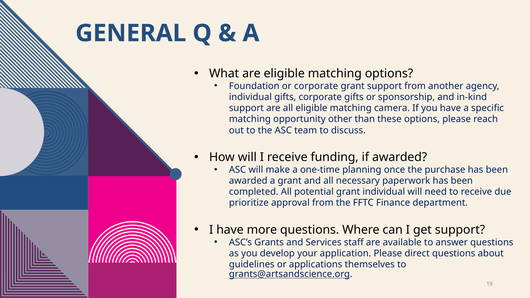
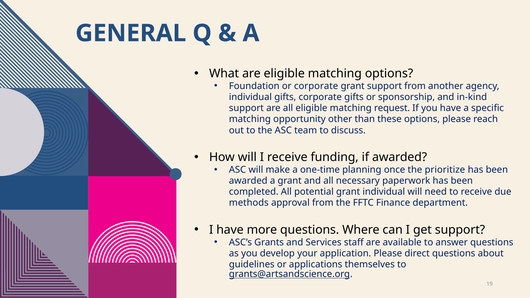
camera: camera -> request (392, 108)
purchase: purchase -> prioritize (445, 170)
prioritize: prioritize -> methods (249, 203)
